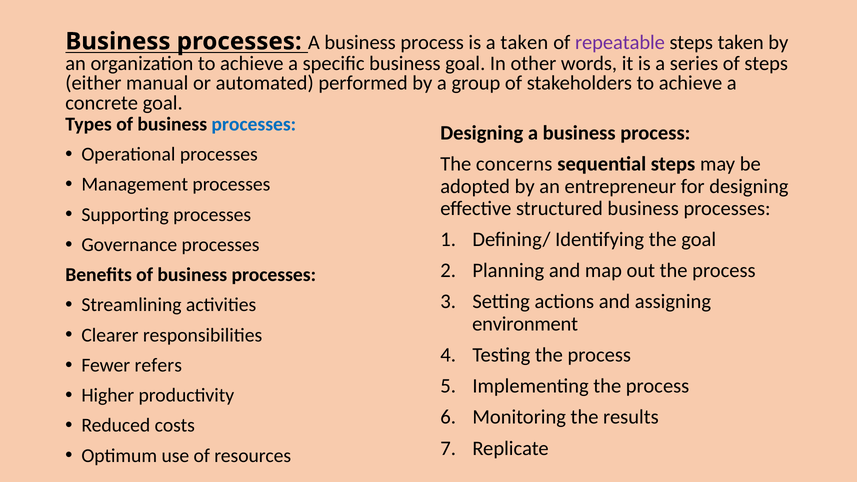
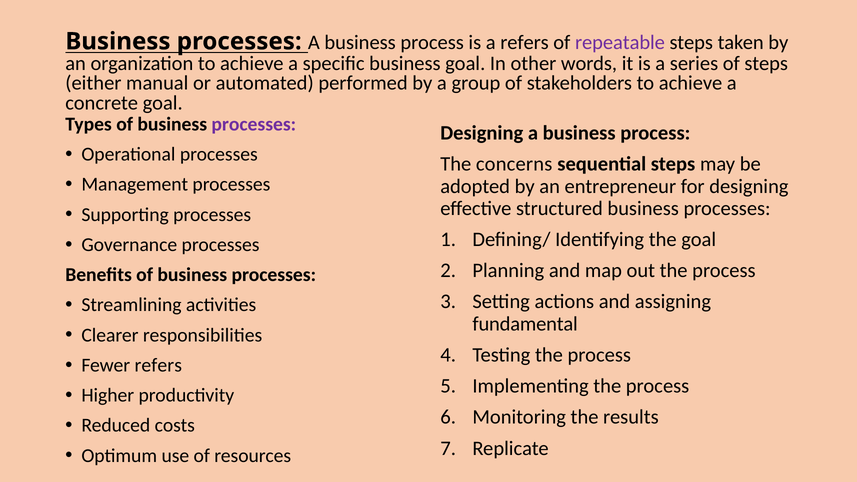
a taken: taken -> refers (525, 43)
processes colour: blue -> purple (254, 124)
environment: environment -> fundamental (525, 324)
